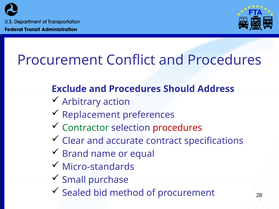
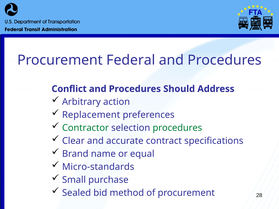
Conflict: Conflict -> Federal (131, 60)
Exclude: Exclude -> Conflict (69, 89)
procedures colour: red -> green (177, 128)
